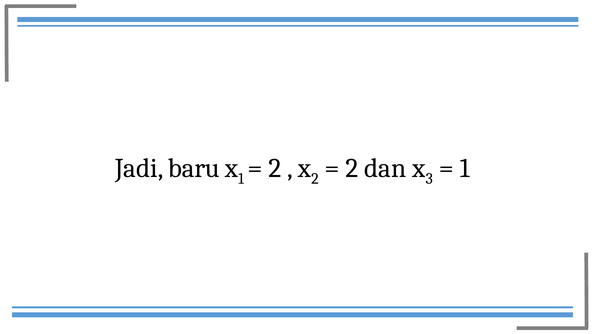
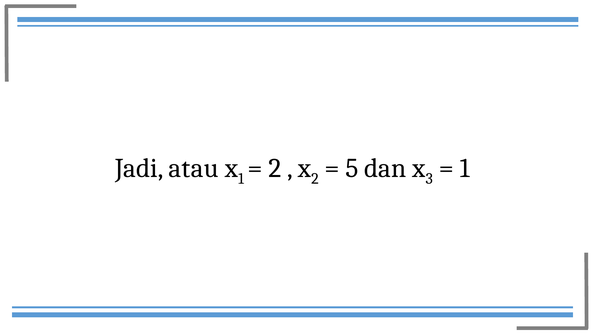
baru: baru -> atau (194, 168)
2: 2 -> 5 (352, 168)
